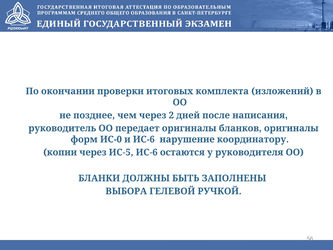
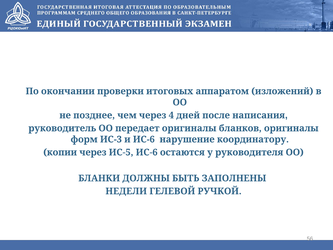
комплекта: комплекта -> аппаратом (222, 91)
2: 2 -> 4 (171, 115)
ИС-0: ИС-0 -> ИС-3 (111, 139)
ВЫБОРА: ВЫБОРА -> НЕДЕЛИ (126, 191)
